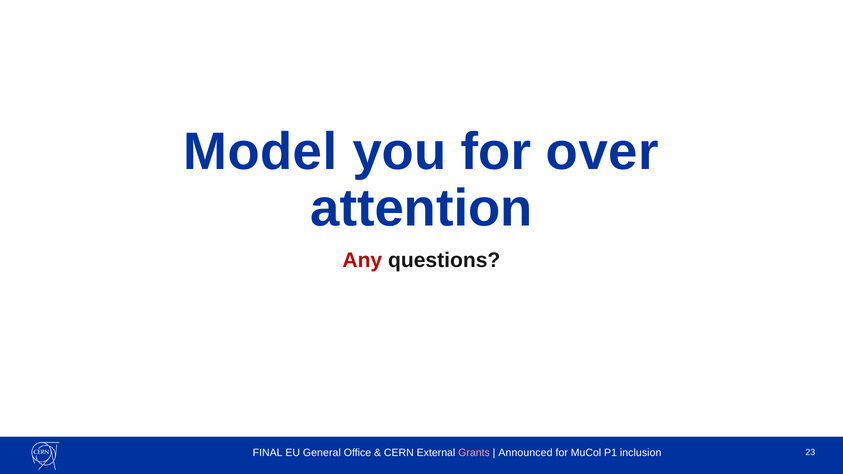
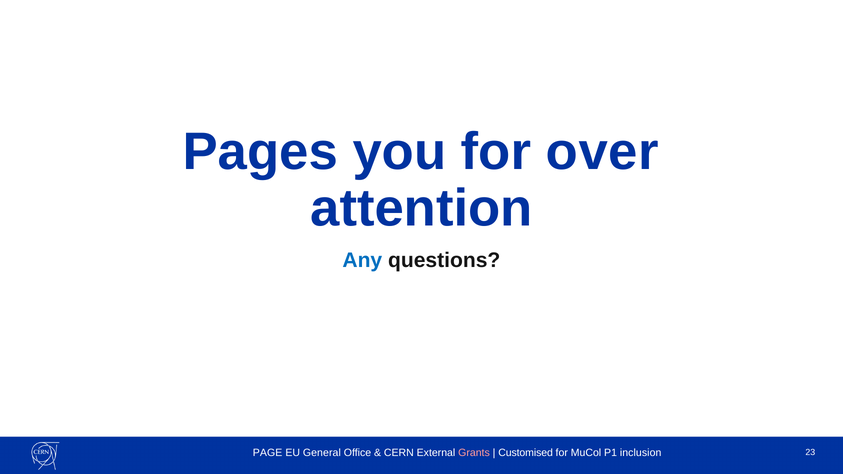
Model: Model -> Pages (260, 152)
Any colour: red -> blue (362, 260)
FINAL: FINAL -> PAGE (268, 453)
Announced: Announced -> Customised (526, 453)
